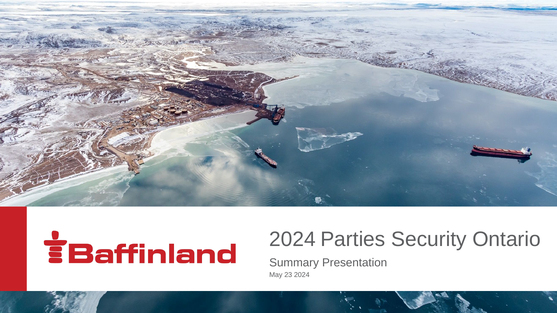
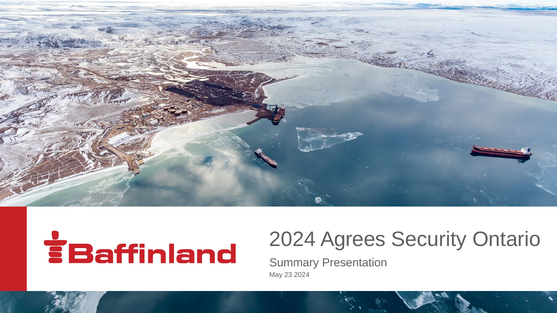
Parties: Parties -> Agrees (353, 240)
